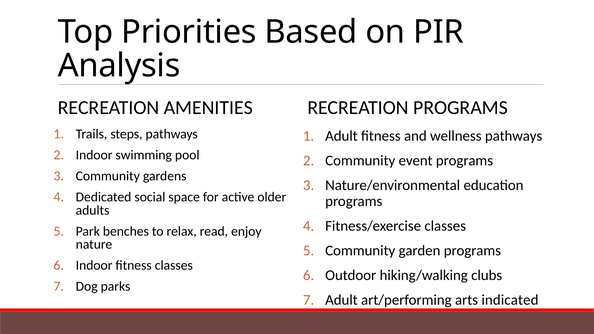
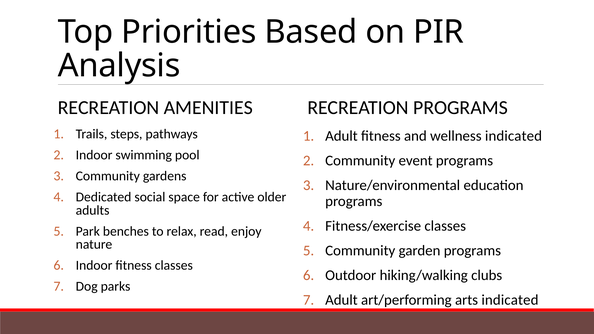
wellness pathways: pathways -> indicated (513, 136)
